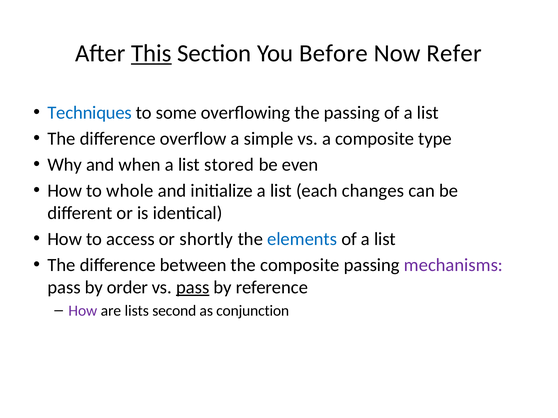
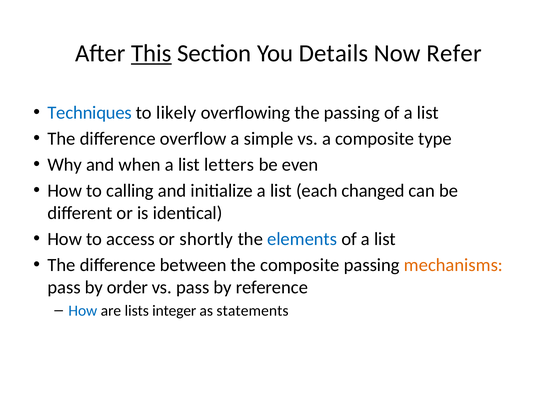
Before: Before -> Details (334, 53)
some: some -> likely (176, 113)
stored: stored -> letters (229, 165)
whole: whole -> calling (130, 191)
changes: changes -> changed (373, 191)
mechanisms colour: purple -> orange (453, 265)
pass underline: present -> none (193, 288)
How colour: purple -> blue (83, 311)
second: second -> integer (174, 311)
conjunction: conjunction -> statements (253, 311)
